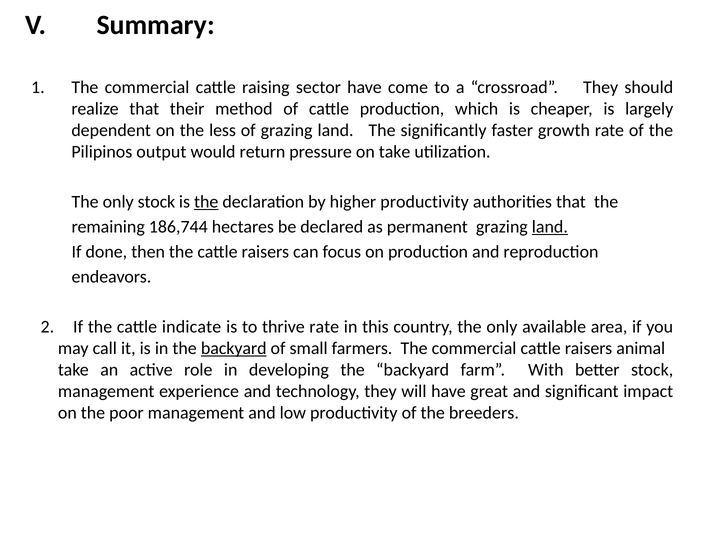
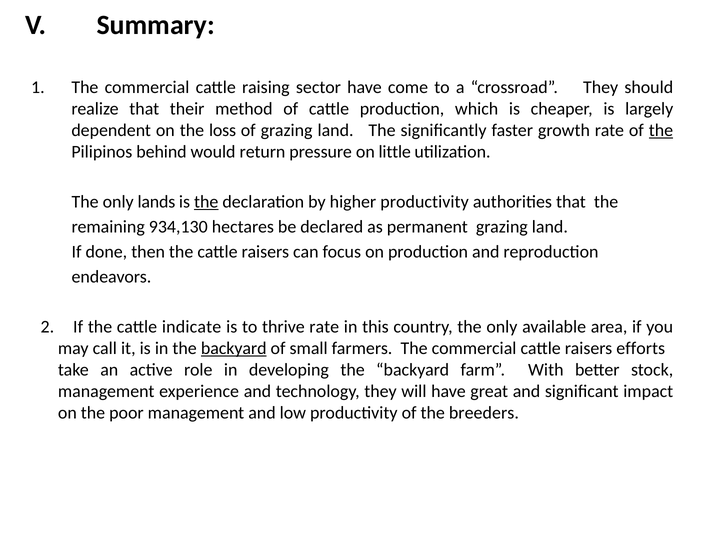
less: less -> loss (223, 130)
the underline: none -> present (661, 130)
output: output -> behind (161, 152)
on take: take -> little (395, 152)
only stock: stock -> lands (156, 202)
186,744: 186,744 -> 934,130 (178, 227)
land underline: present -> none (550, 227)
animal: animal -> efforts (641, 349)
